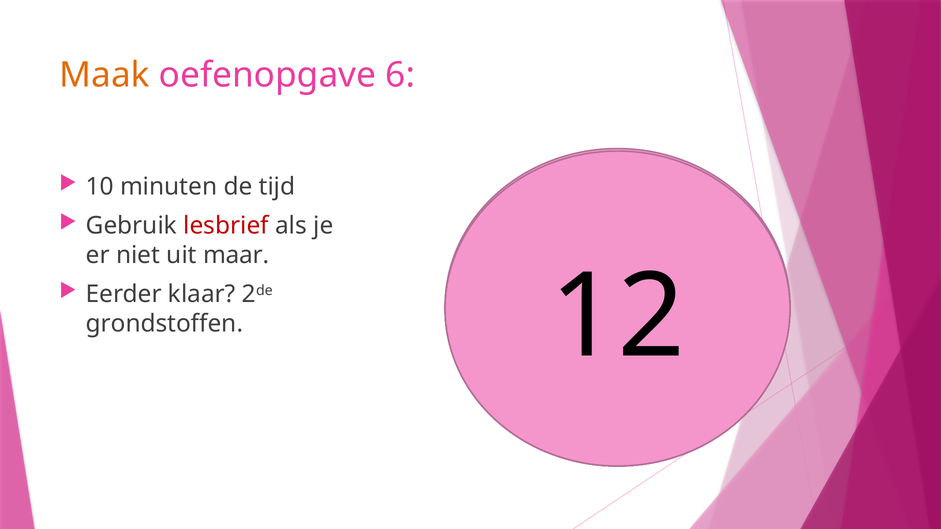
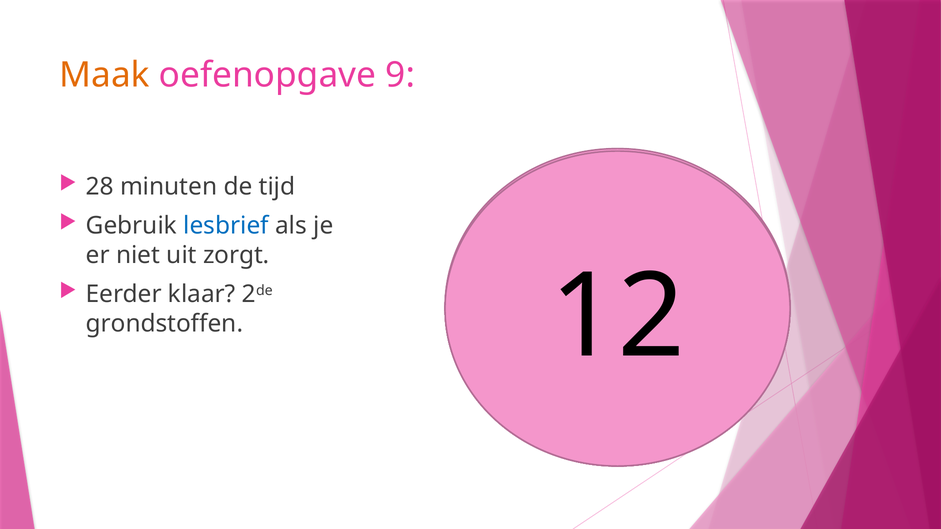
6: 6 -> 9 (400, 75)
10: 10 -> 28 (100, 187)
lesbrief colour: red -> blue (226, 226)
maar: maar -> zorgt (236, 255)
